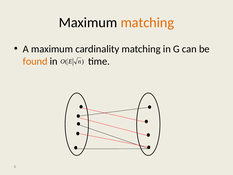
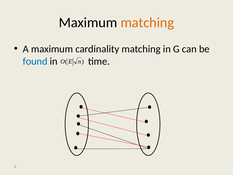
found colour: orange -> blue (35, 61)
